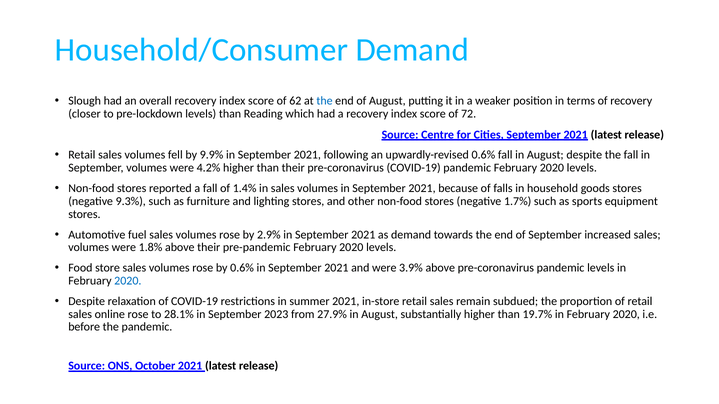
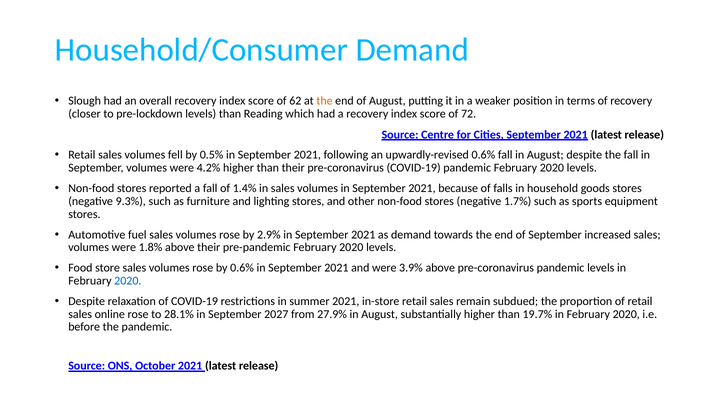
the colour: blue -> orange (325, 101)
9.9%: 9.9% -> 0.5% (212, 155)
2023: 2023 -> 2027 (276, 314)
